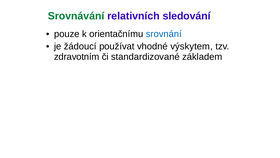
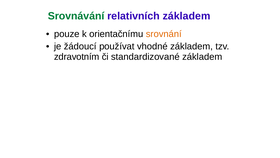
relativních sledování: sledování -> základem (187, 16)
srovnání colour: blue -> orange (164, 34)
vhodné výskytem: výskytem -> základem (192, 46)
